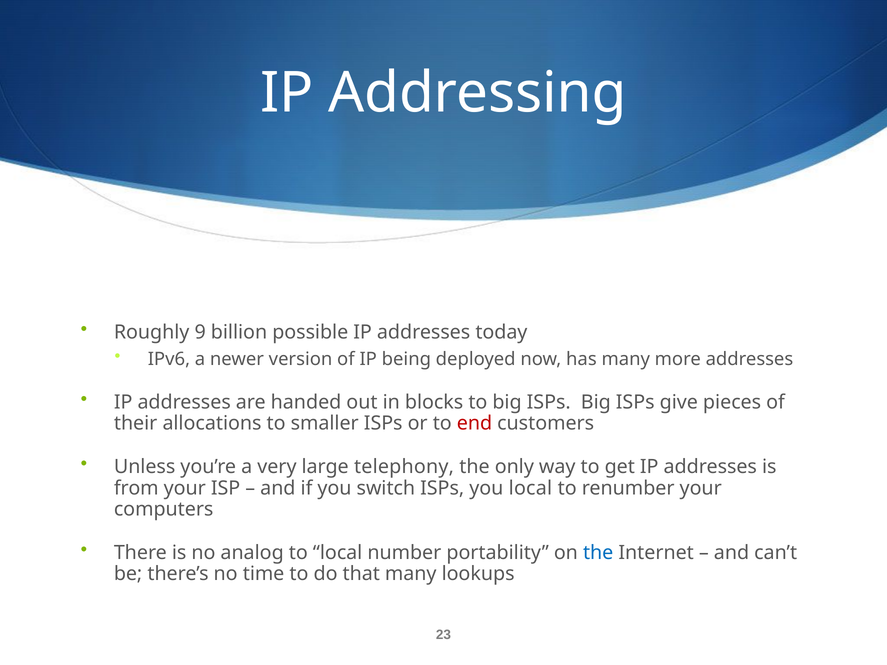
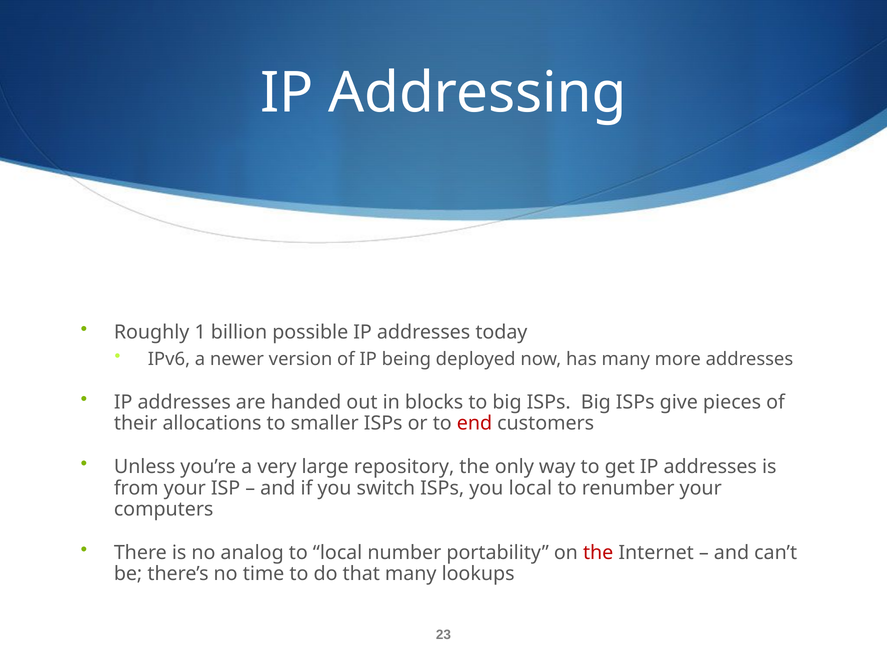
9: 9 -> 1 (200, 332)
telephony: telephony -> repository (404, 467)
the colour: blue -> red (598, 553)
